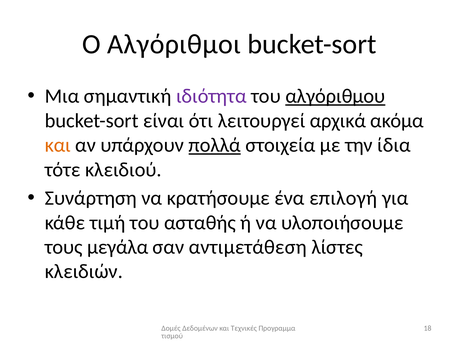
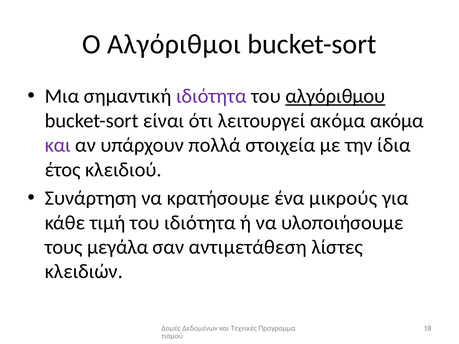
λειτουργεί αρχικά: αρχικά -> ακόμα (338, 121)
και colour: orange -> purple (58, 145)
πολλά underline: present -> none (215, 145)
τότε: τότε -> έτος (63, 170)
επιλογή: επιλογή -> μικρούς (343, 198)
του ασταθής: ασταθής -> ιδιότητα (200, 223)
